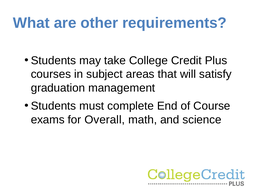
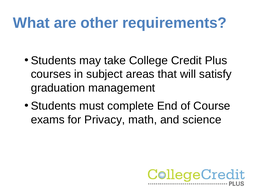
Overall: Overall -> Privacy (105, 120)
